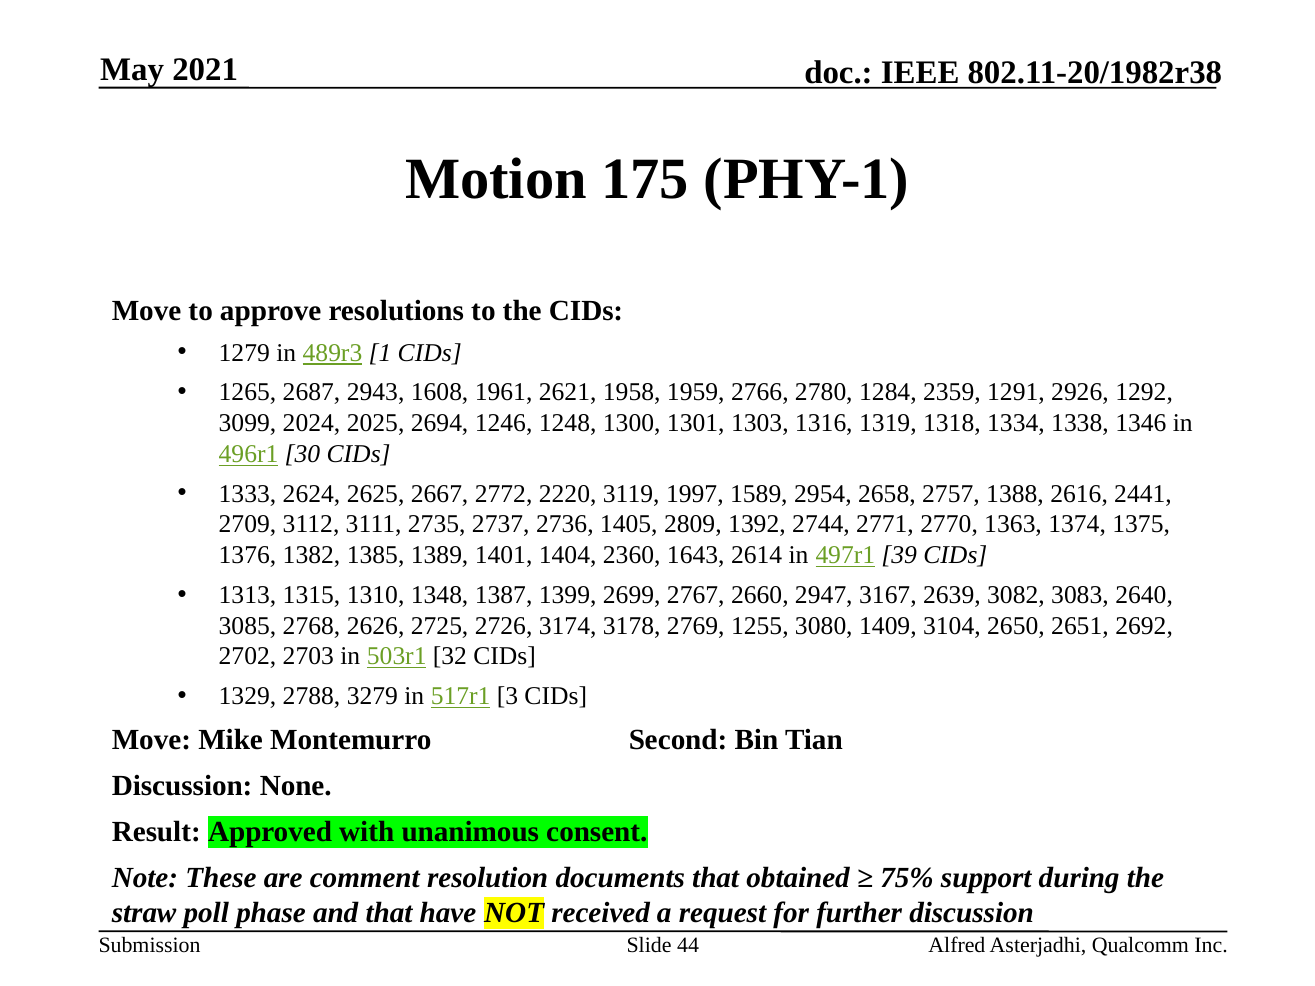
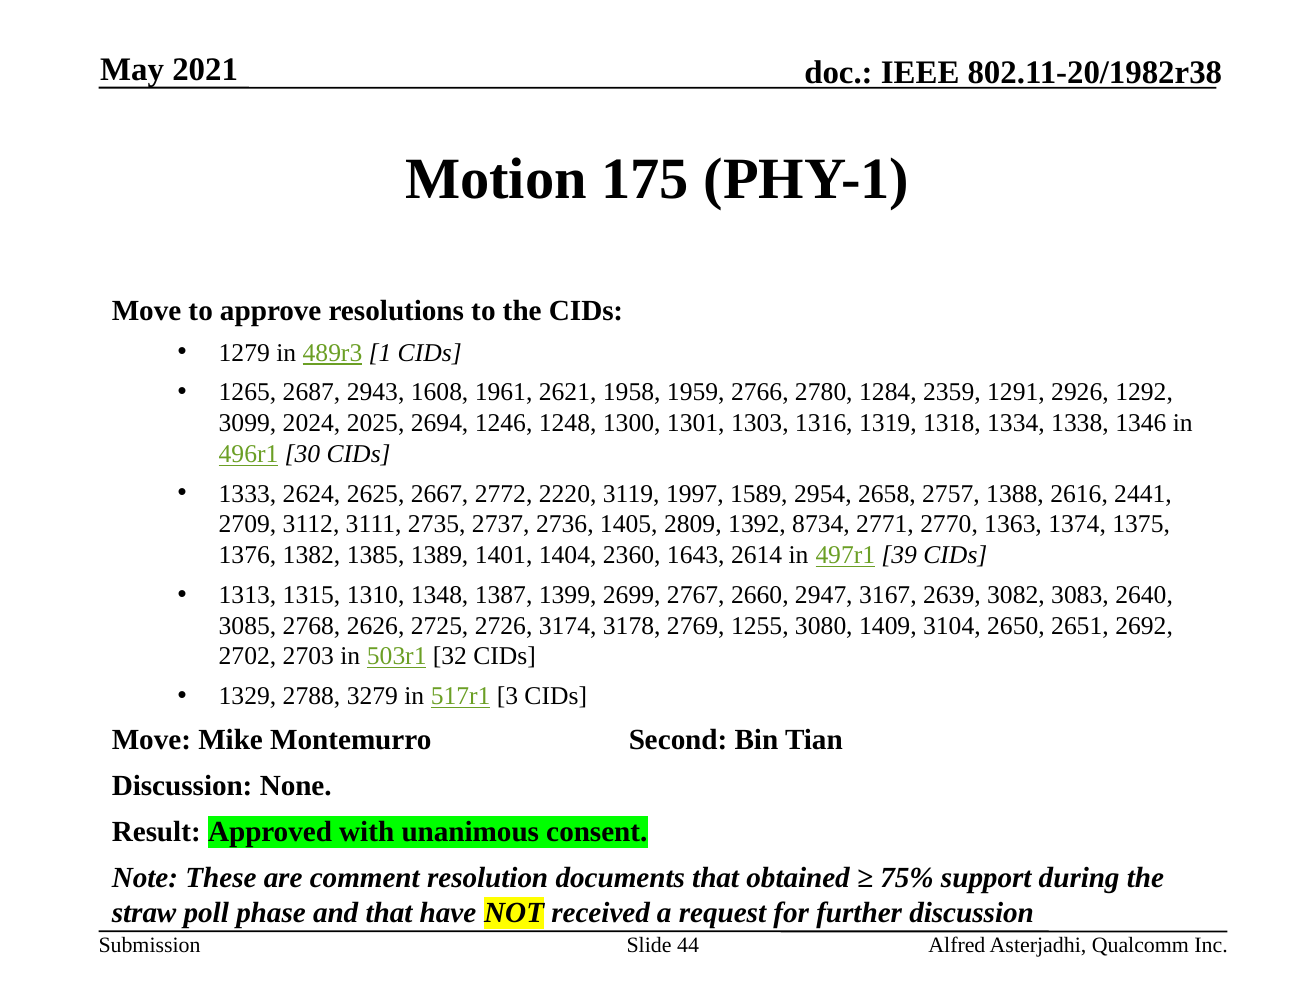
2744: 2744 -> 8734 (821, 525)
